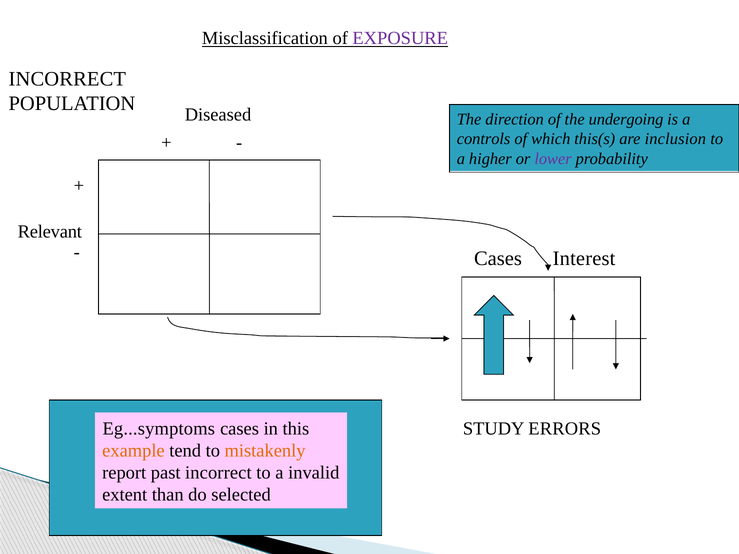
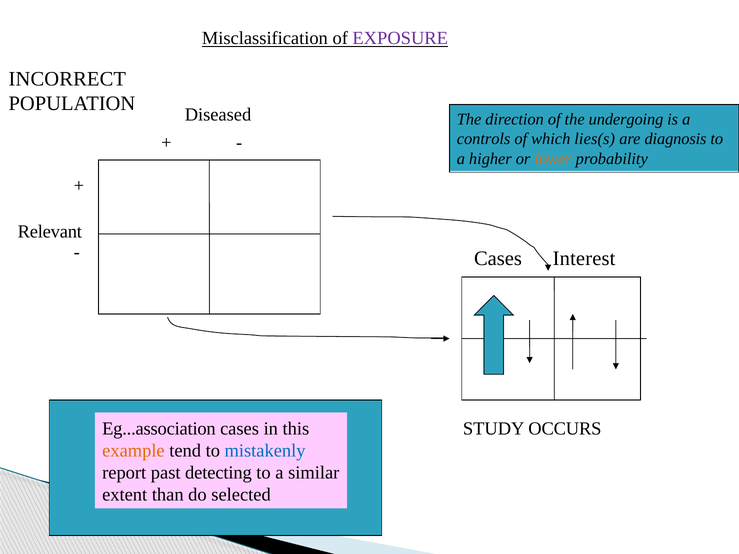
this(s: this(s -> lies(s (595, 139)
inclusion: inclusion -> diagnosis (675, 139)
lower colour: purple -> orange (553, 159)
Eg...symptoms: Eg...symptoms -> Eg...association (159, 429)
ERRORS: ERRORS -> OCCURS (565, 429)
mistakenly colour: orange -> blue (265, 451)
past incorrect: incorrect -> detecting (218, 473)
invalid: invalid -> similar (314, 473)
